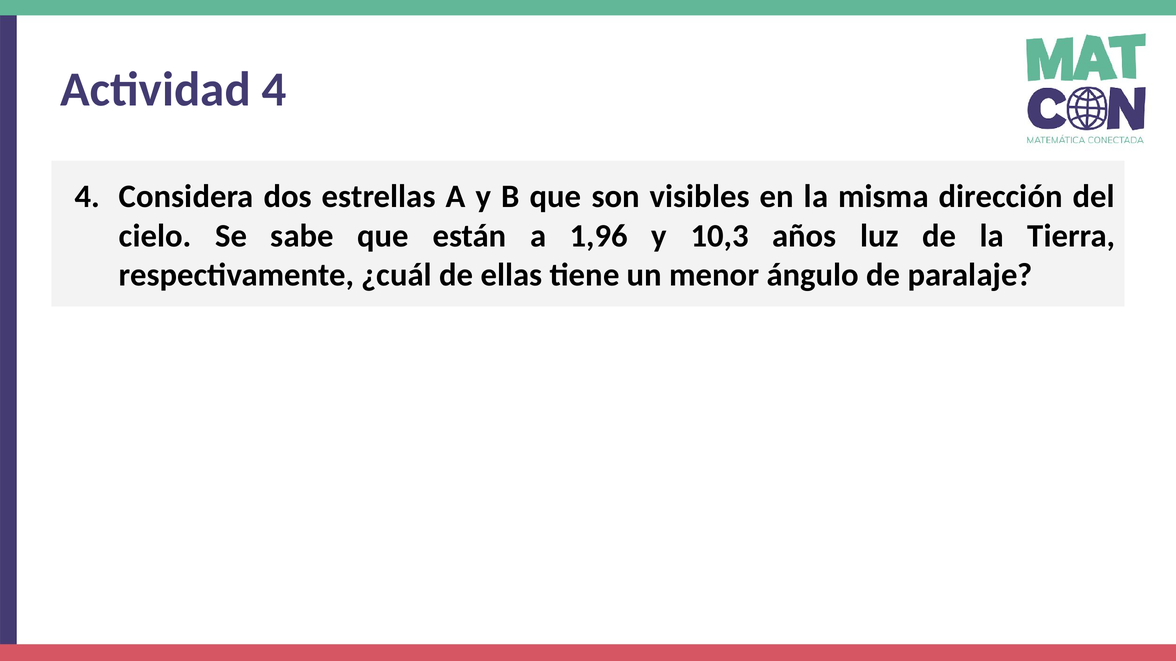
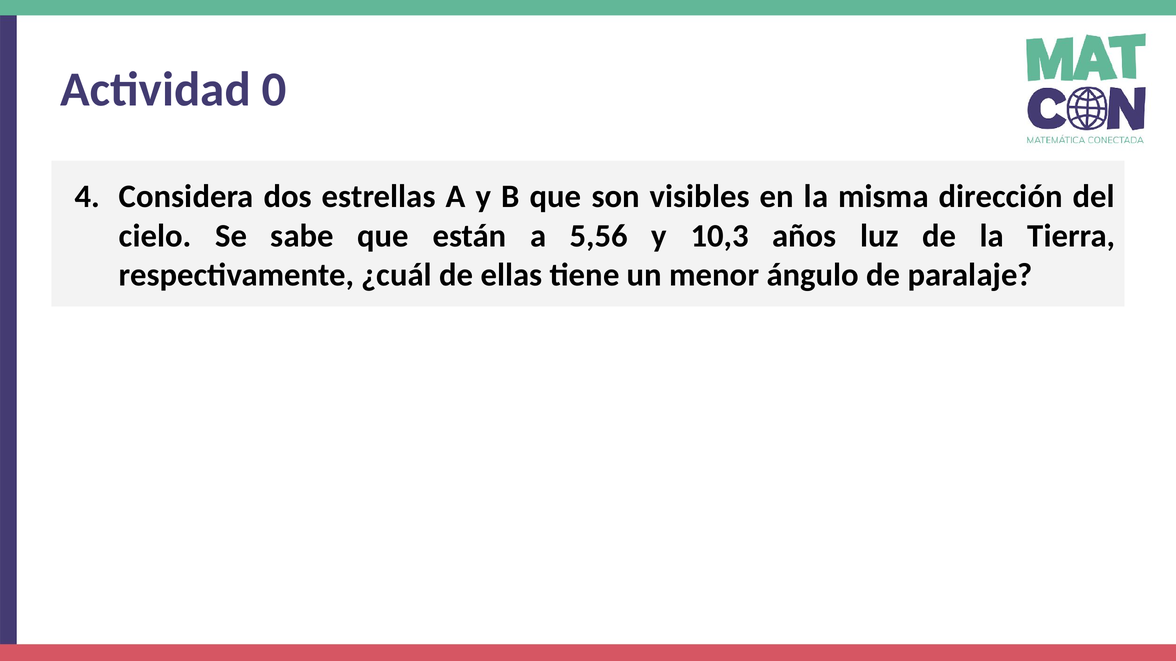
Actividad 4: 4 -> 0 (274, 90)
1,96: 1,96 -> 5,56 (599, 236)
